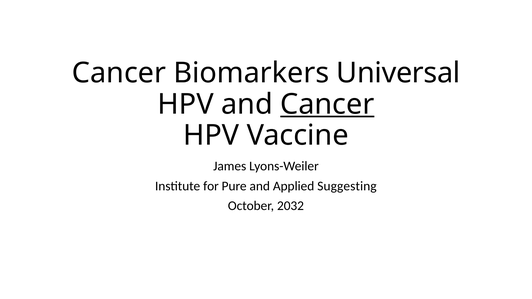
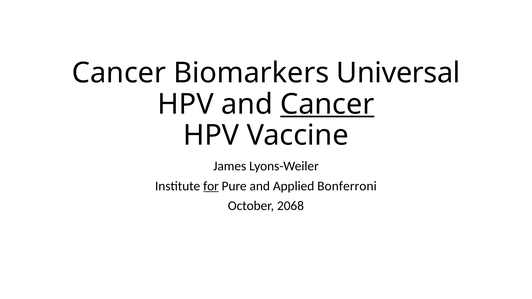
for underline: none -> present (211, 186)
Suggesting: Suggesting -> Bonferroni (347, 186)
2032: 2032 -> 2068 (290, 206)
